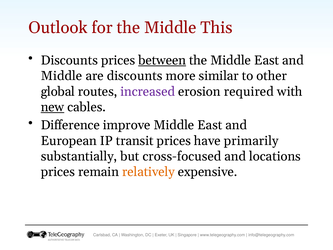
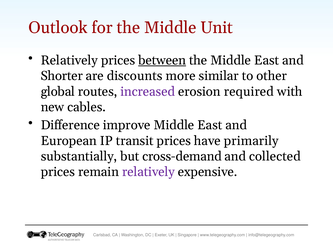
This: This -> Unit (217, 28)
Discounts: Discounts -> Relatively (69, 60)
Middle: Middle -> Shorter (62, 76)
new underline: present -> none (53, 107)
cross-focused: cross-focused -> cross-demand (182, 156)
locations: locations -> collected (275, 156)
relatively colour: orange -> purple (148, 172)
